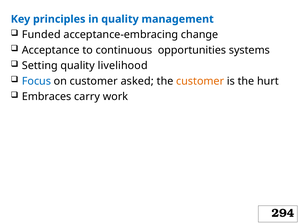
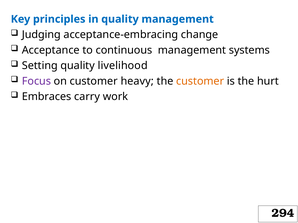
Funded: Funded -> Judging (41, 35)
continuous opportunities: opportunities -> management (192, 50)
Focus colour: blue -> purple (36, 81)
asked: asked -> heavy (137, 81)
